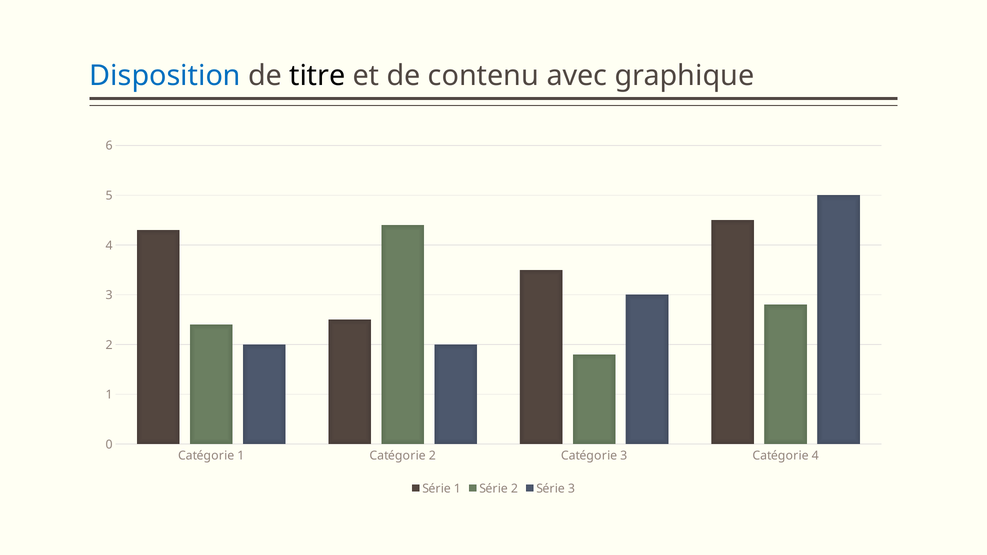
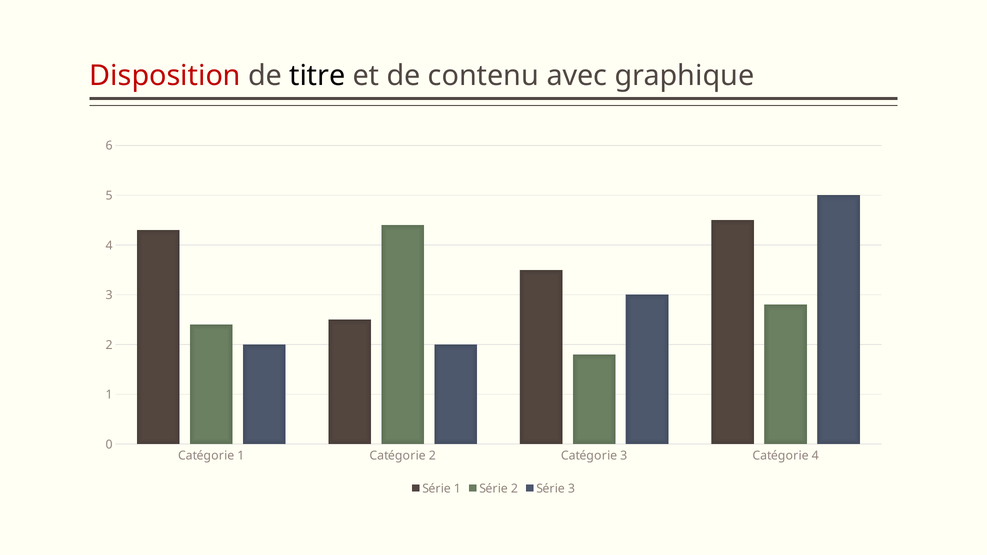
Disposition colour: blue -> red (165, 76)
